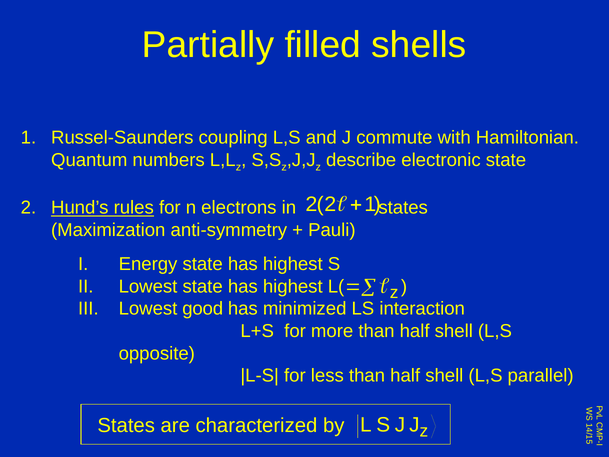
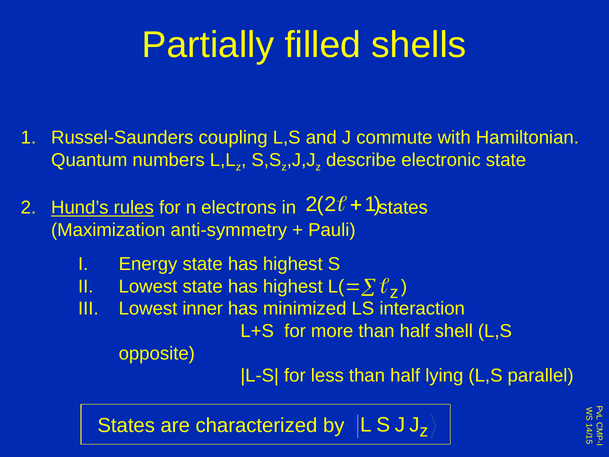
good: good -> inner (203, 309)
less than half shell: shell -> lying (444, 376)
